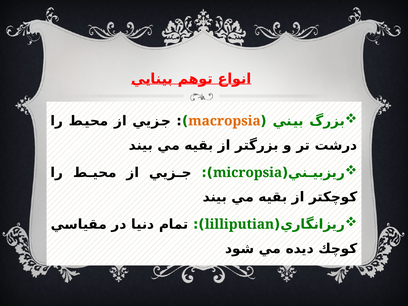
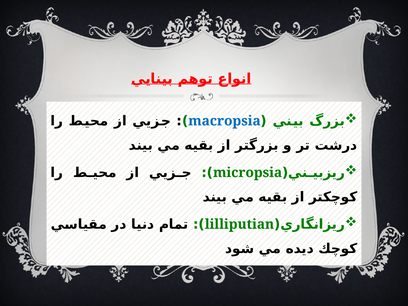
macropsia colour: orange -> blue (224, 121)
